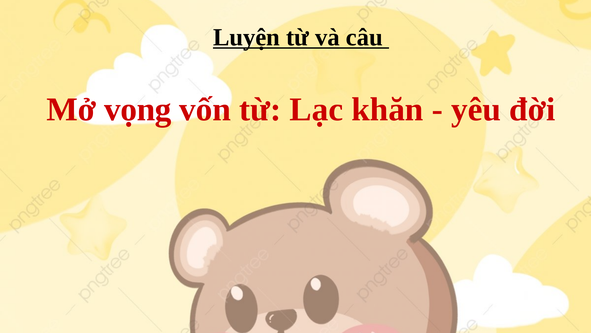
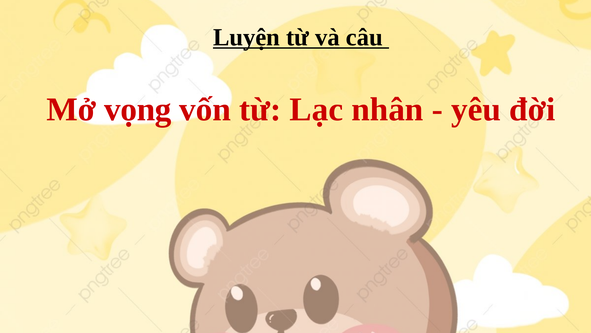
khăn: khăn -> nhân (387, 109)
